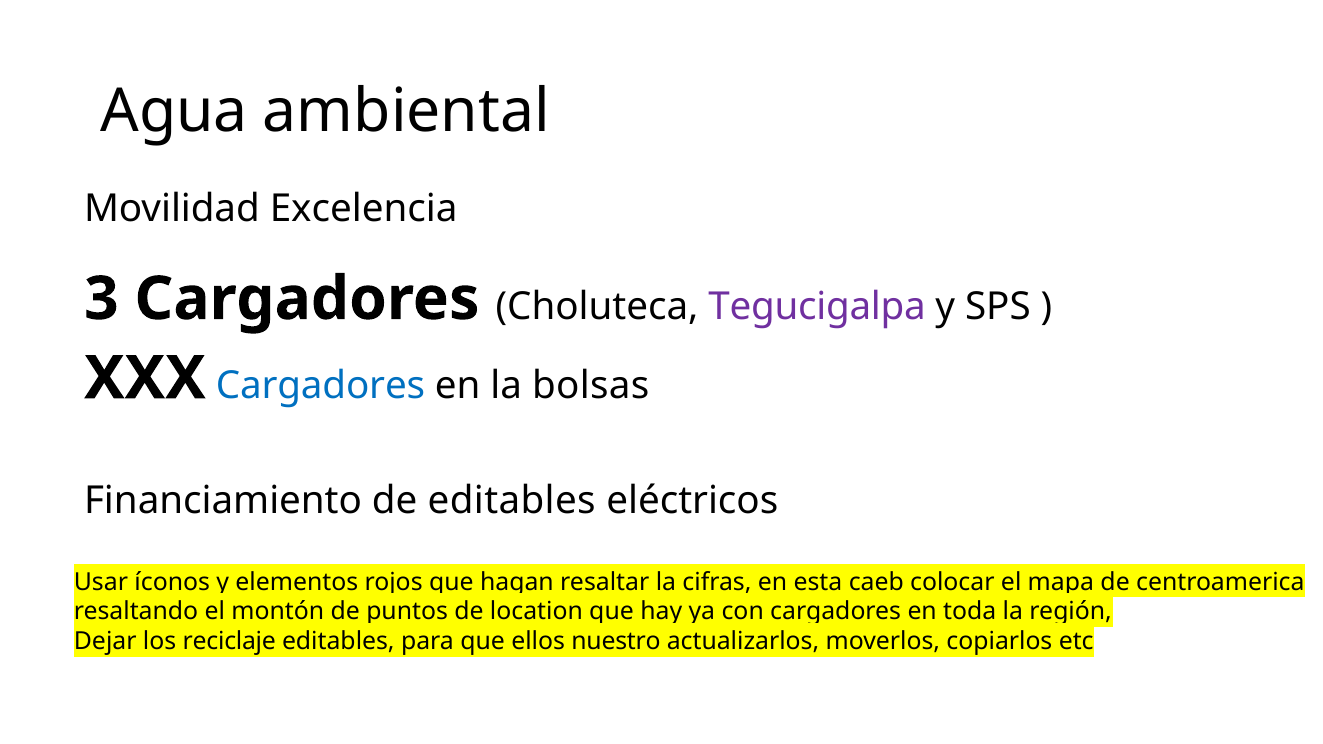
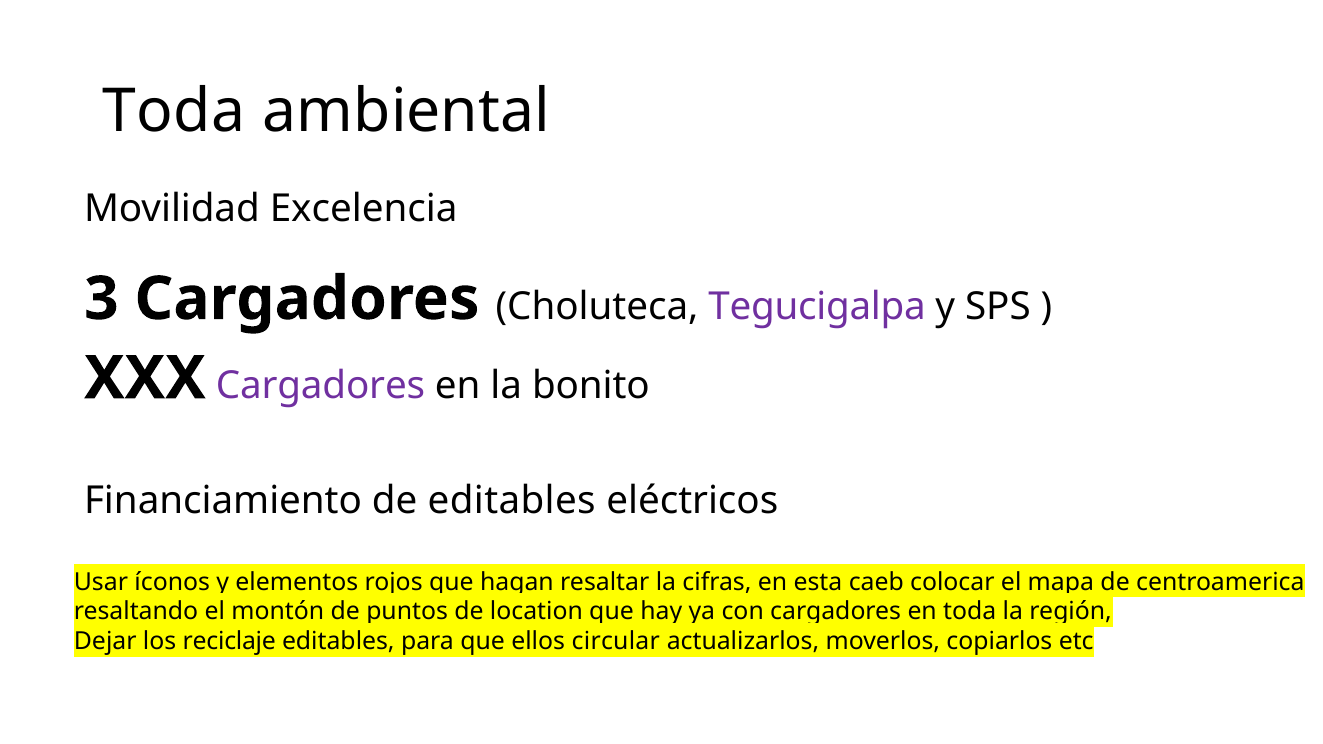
Agua: Agua -> Toda (174, 111)
Cargadores colour: blue -> purple (321, 386)
bolsas: bolsas -> bonito (591, 386)
nuestro: nuestro -> circular (616, 642)
